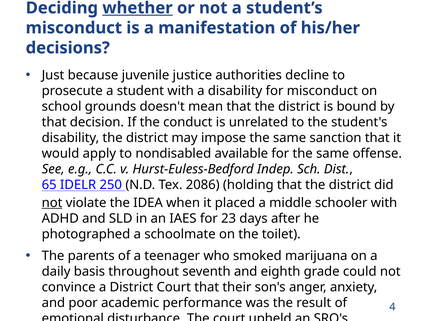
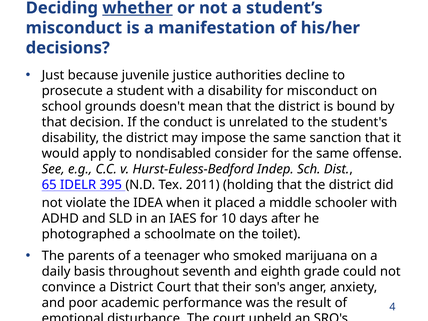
available: available -> consider (241, 154)
250: 250 -> 395 (111, 185)
Tex 2086: 2086 -> 2011 (203, 185)
not underline: present -> none (52, 203)
23: 23 -> 10 (229, 218)
